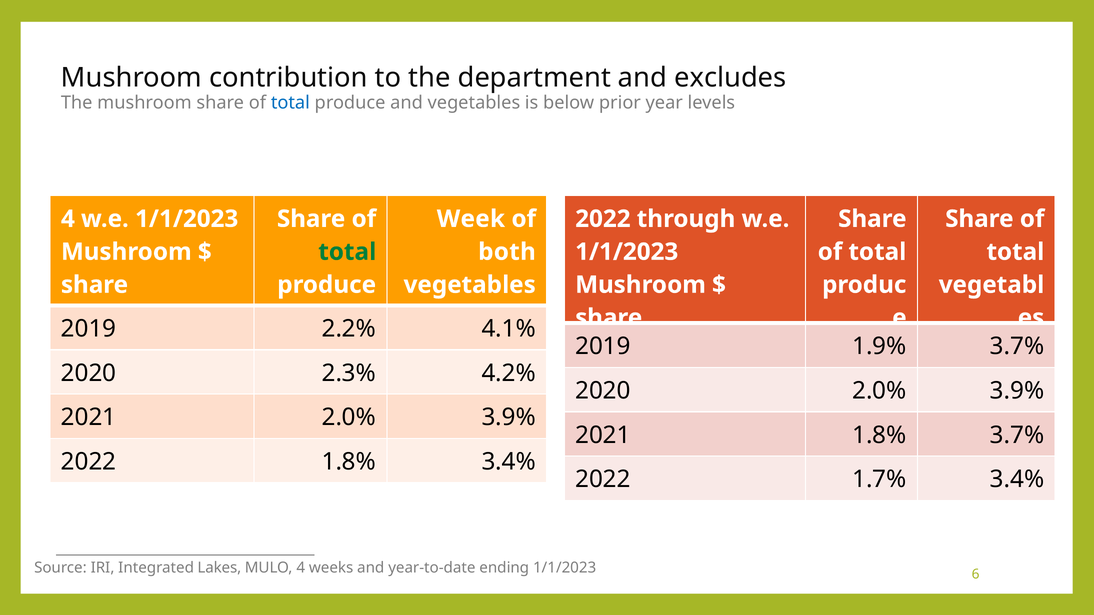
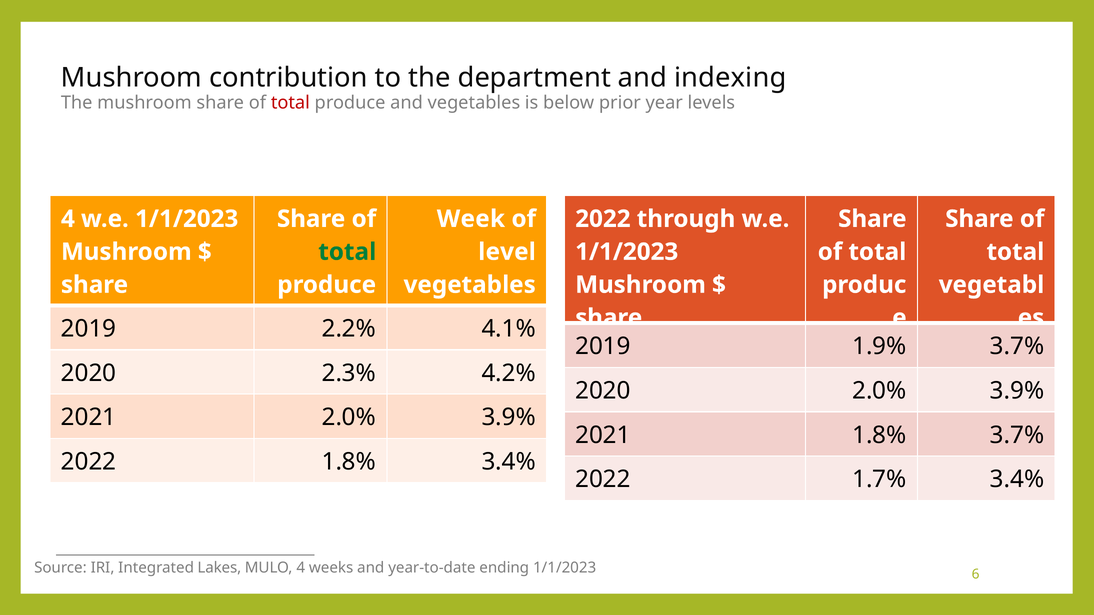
excludes: excludes -> indexing (730, 78)
total colour: blue -> red (290, 103)
both: both -> level (507, 252)
